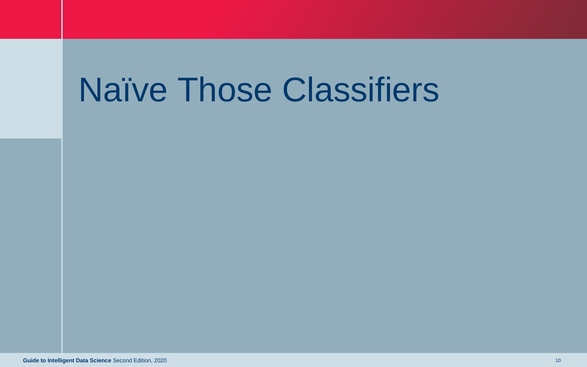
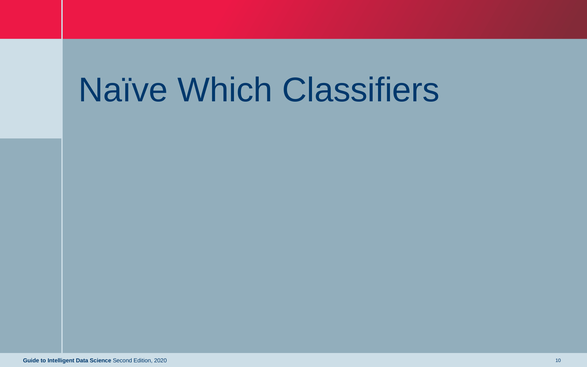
Those: Those -> Which (225, 90)
